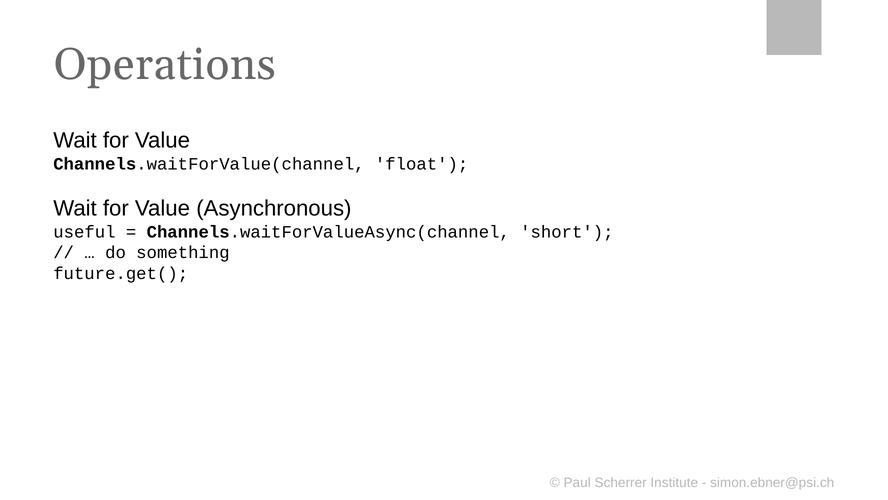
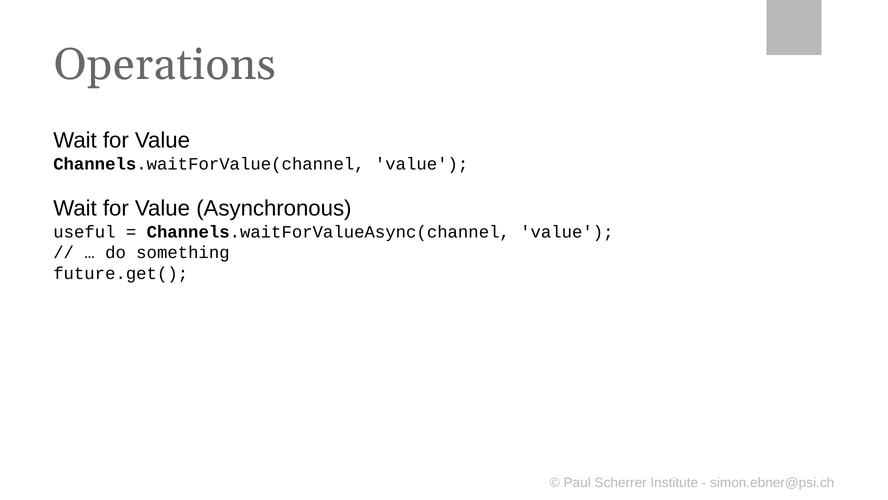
Channels.waitForValue(channel float: float -> value (422, 164)
Channels.waitForValueAsync(channel short: short -> value (567, 232)
